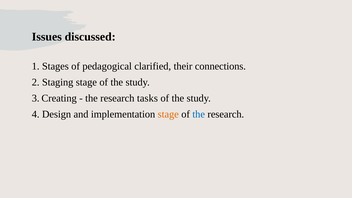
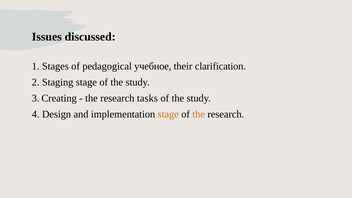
clarified: clarified -> учебное (153, 66)
connections: connections -> clarification (220, 66)
the colour: blue -> orange (199, 114)
